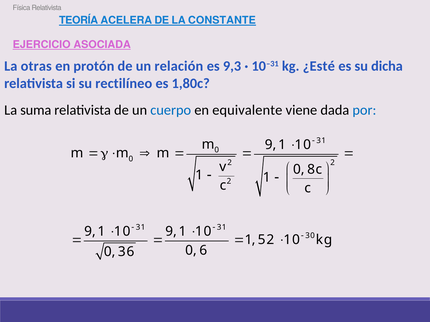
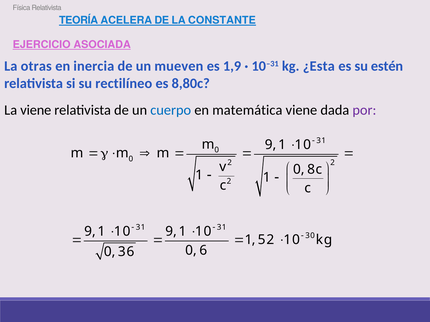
protón: protón -> inercia (94, 66)
relación: relación -> mueven (179, 66)
9,3: 9,3 -> 1,9 (232, 66)
¿Esté: ¿Esté -> ¿Esta (319, 66)
dicha: dicha -> estén (387, 66)
1,80c: 1,80c -> 8,80c (191, 83)
La suma: suma -> viene (36, 110)
equivalente: equivalente -> matemática (247, 110)
por colour: blue -> purple (364, 110)
